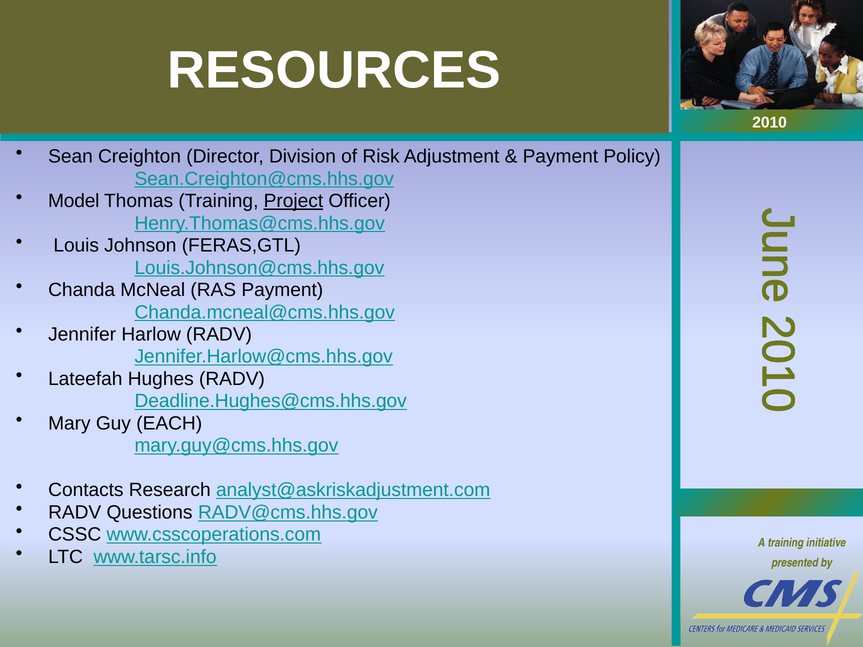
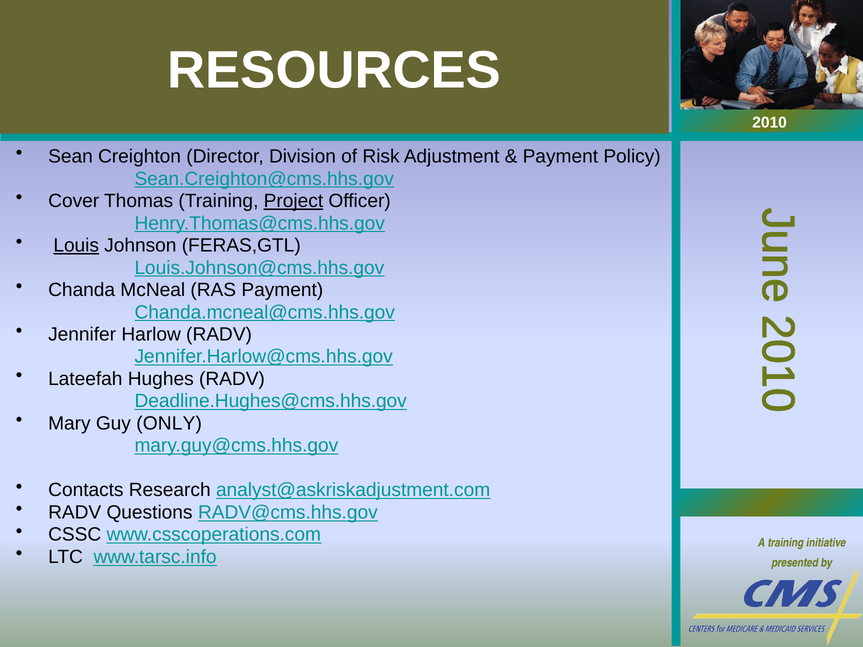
Model: Model -> Cover (74, 201)
Louis underline: none -> present (76, 246)
EACH: EACH -> ONLY (169, 424)
